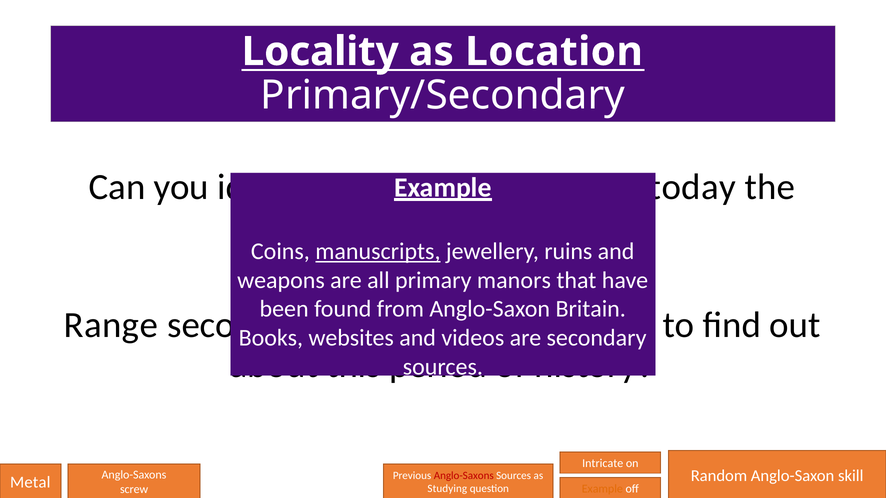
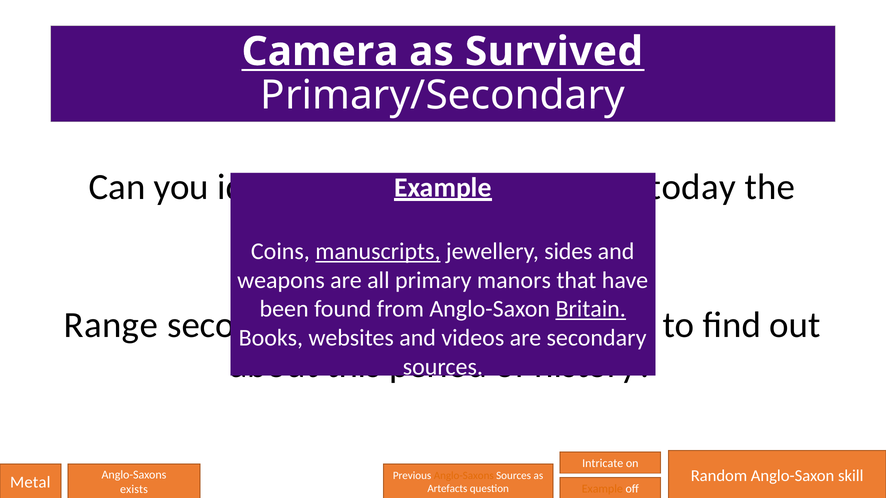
Locality: Locality -> Camera (320, 52)
Location: Location -> Survived (554, 52)
ruins: ruins -> sides (568, 252)
Britain underline: none -> present (591, 309)
Anglo-Saxons colour: red -> orange (464, 476)
Studying: Studying -> Artefacts (447, 489)
screw: screw -> exists (134, 490)
